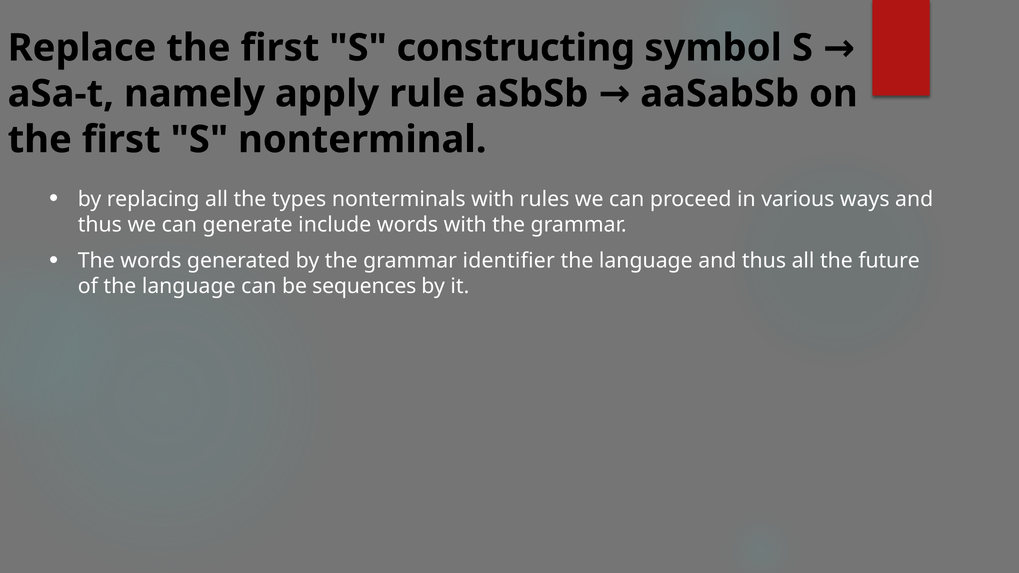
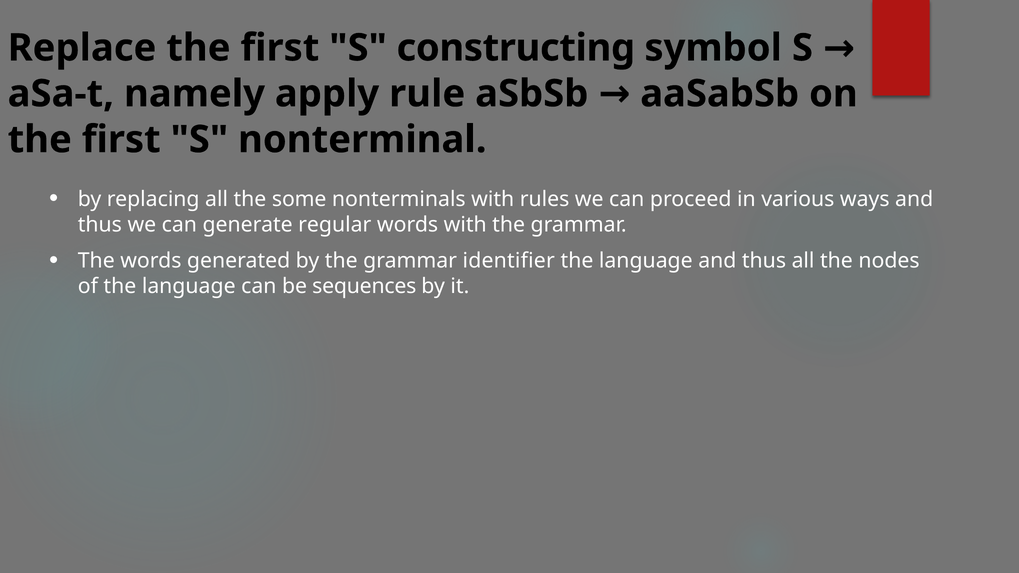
types: types -> some (299, 199)
include: include -> regular (335, 225)
future: future -> nodes (889, 261)
